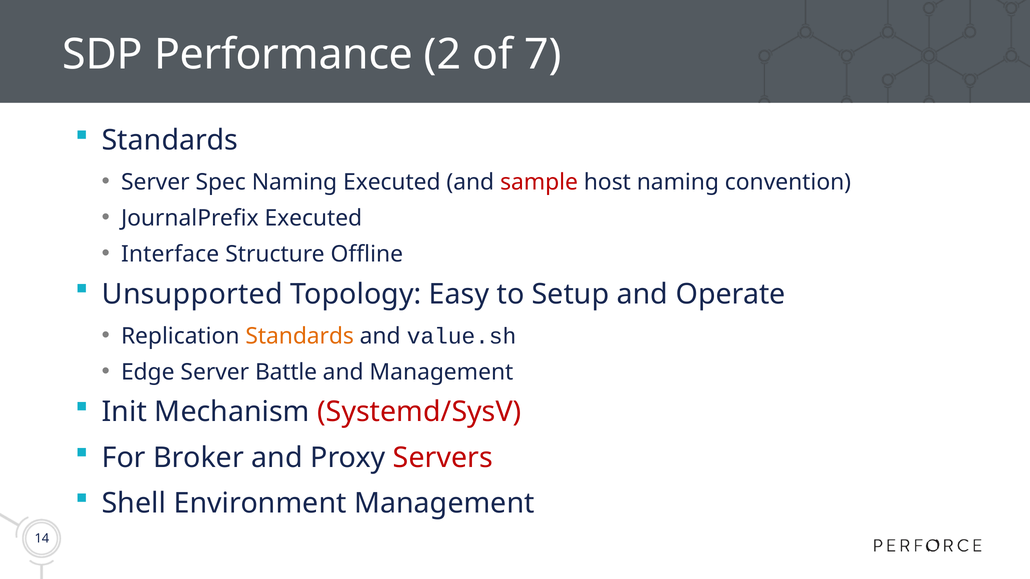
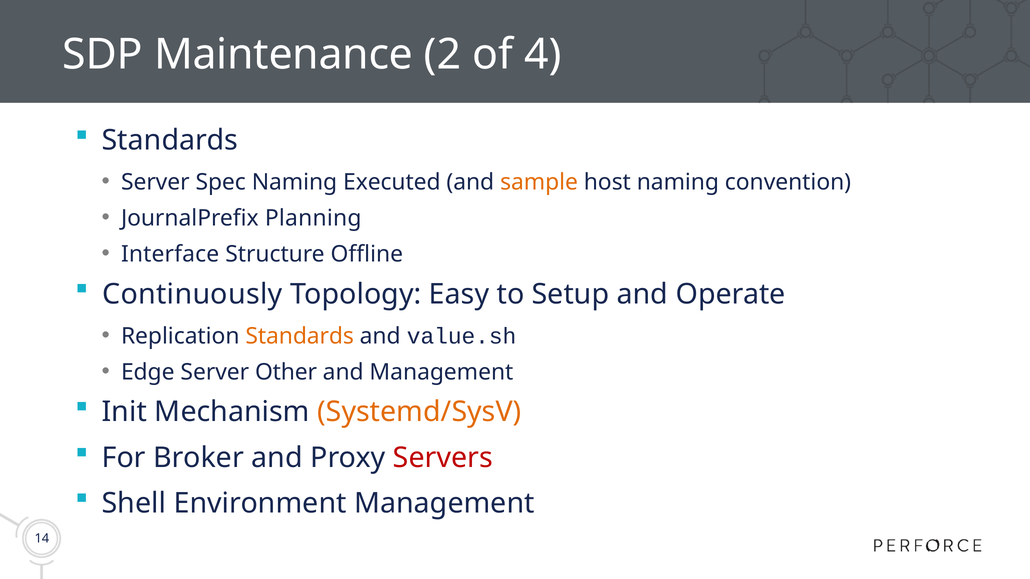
Performance: Performance -> Maintenance (284, 54)
7: 7 -> 4 (543, 54)
sample colour: red -> orange (539, 182)
JournalPrefix Executed: Executed -> Planning (313, 218)
Unsupported: Unsupported -> Continuously (192, 294)
Battle: Battle -> Other (286, 372)
Systemd/SysV colour: red -> orange (419, 412)
